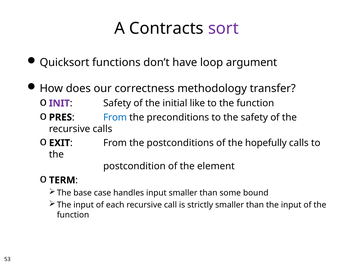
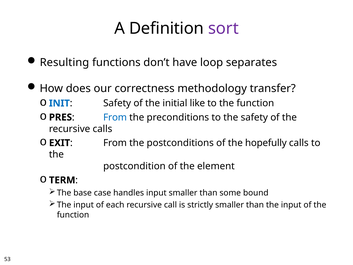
Contracts: Contracts -> Definition (166, 28)
Quicksort: Quicksort -> Resulting (64, 63)
argument: argument -> separates (251, 63)
INIT colour: purple -> blue (59, 103)
